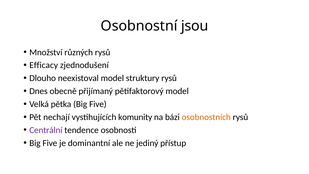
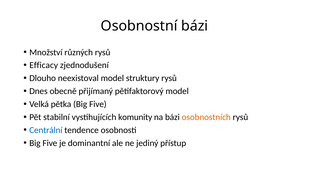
Osobnostní jsou: jsou -> bázi (195, 26)
nechají: nechají -> stabilní (57, 117)
Centrální colour: purple -> blue (46, 130)
